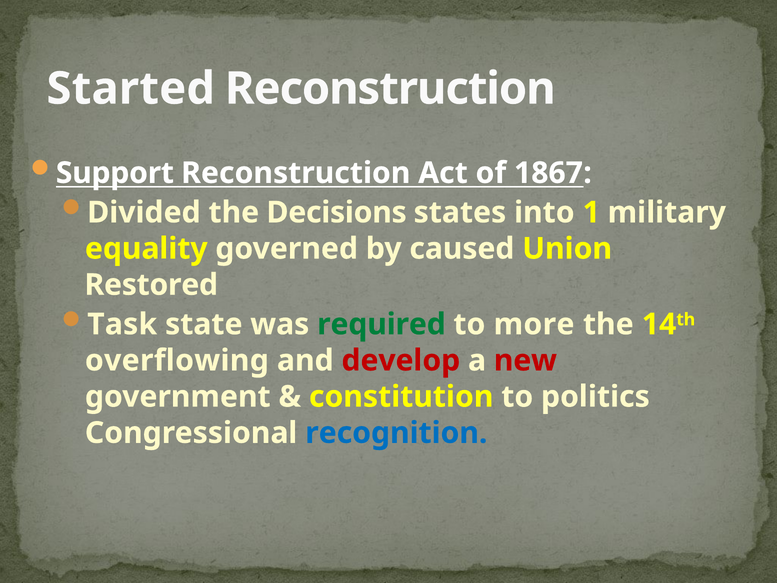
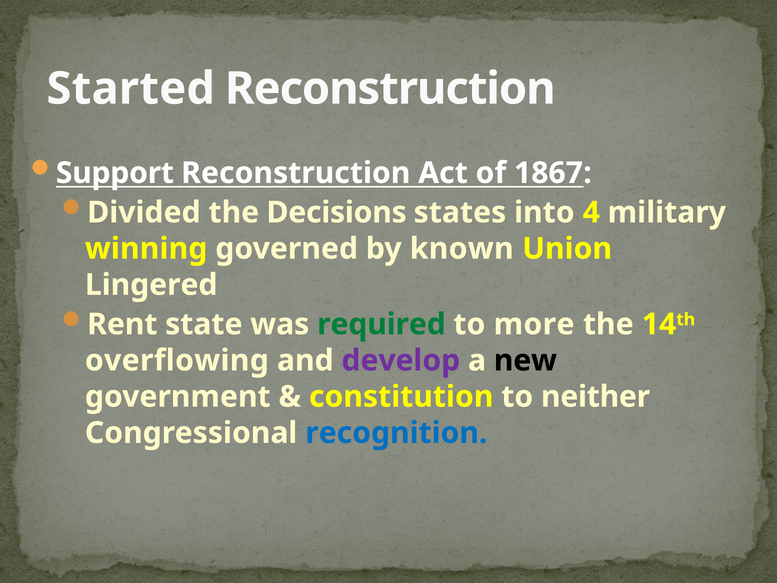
1: 1 -> 4 (591, 212)
equality: equality -> winning (146, 249)
caused: caused -> known (462, 249)
Restored: Restored -> Lingered (151, 285)
Task: Task -> Rent (122, 324)
develop colour: red -> purple (401, 360)
new colour: red -> black (525, 360)
politics: politics -> neither (596, 397)
